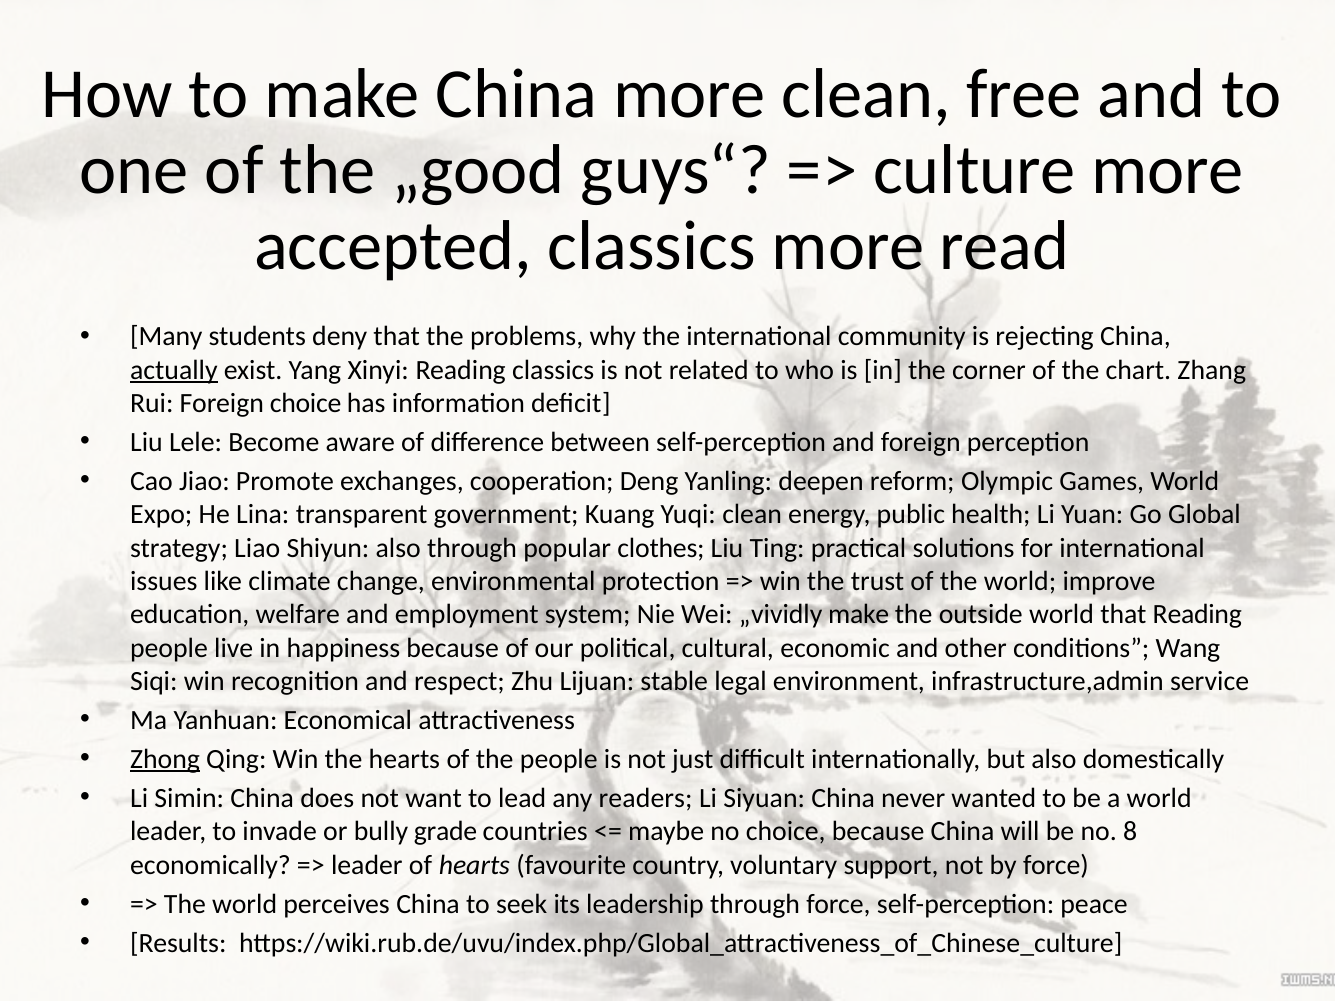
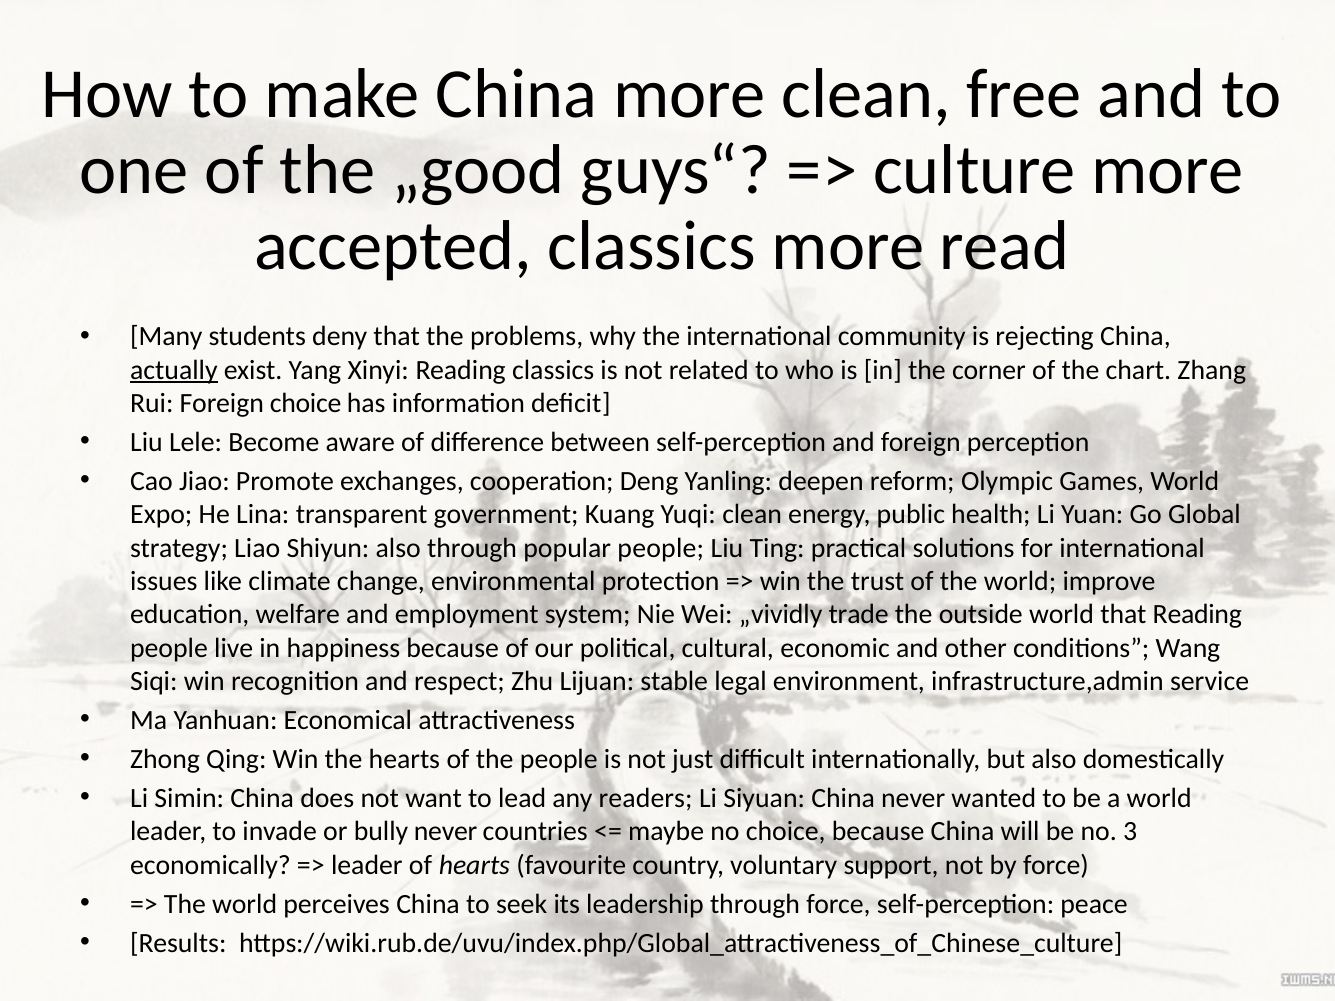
popular clothes: clothes -> people (661, 548)
„vividly make: make -> trade (859, 615)
Zhong underline: present -> none (165, 760)
bully grade: grade -> never (446, 832)
8: 8 -> 3 (1130, 832)
